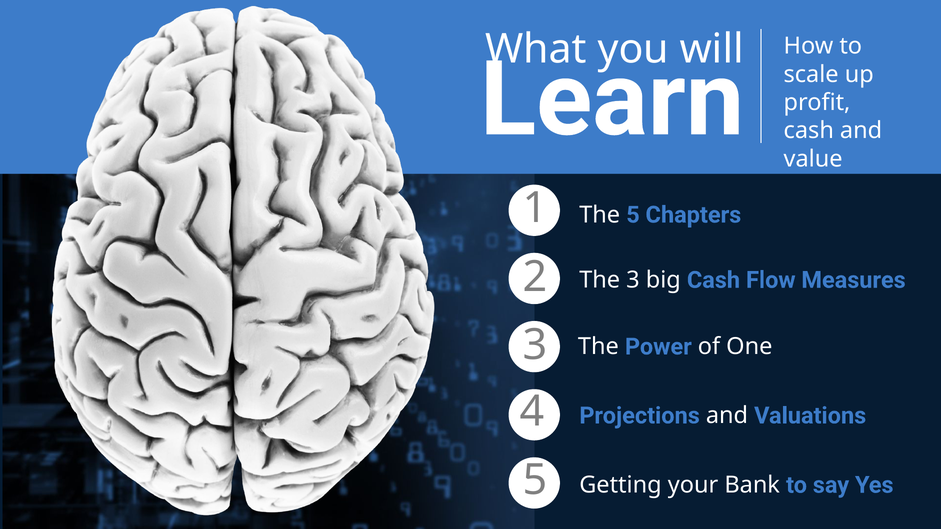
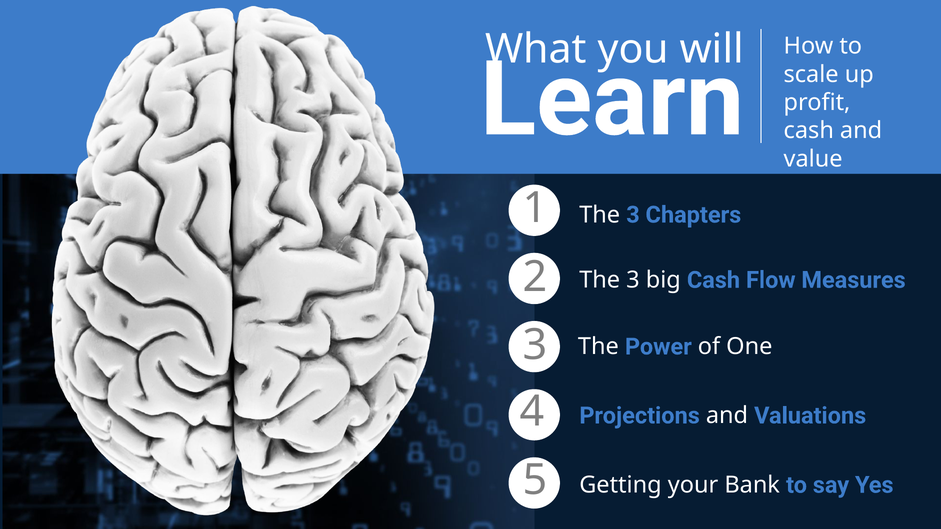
5: 5 -> 3 (633, 215)
